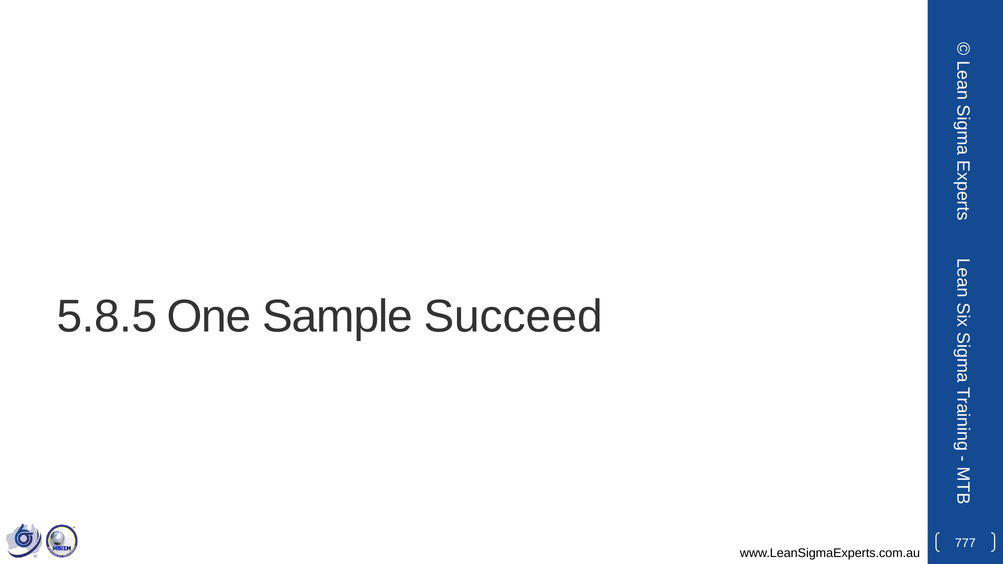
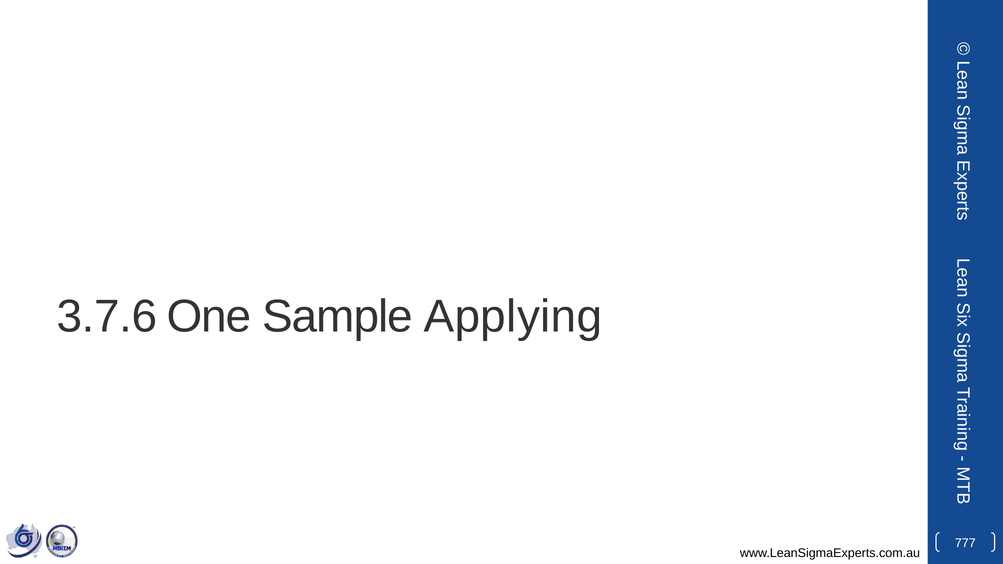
5.8.5: 5.8.5 -> 3.7.6 (107, 317)
Succeed: Succeed -> Applying (513, 317)
